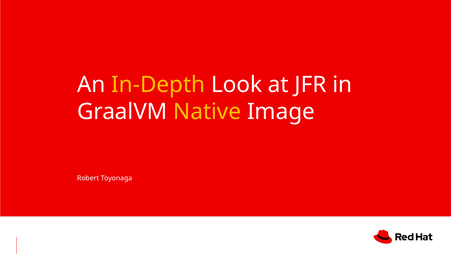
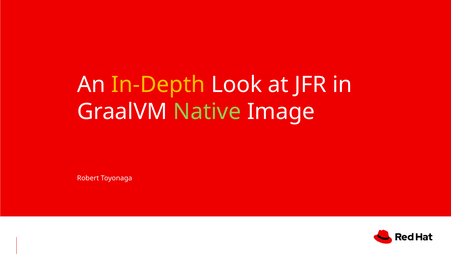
Native colour: yellow -> light green (207, 112)
